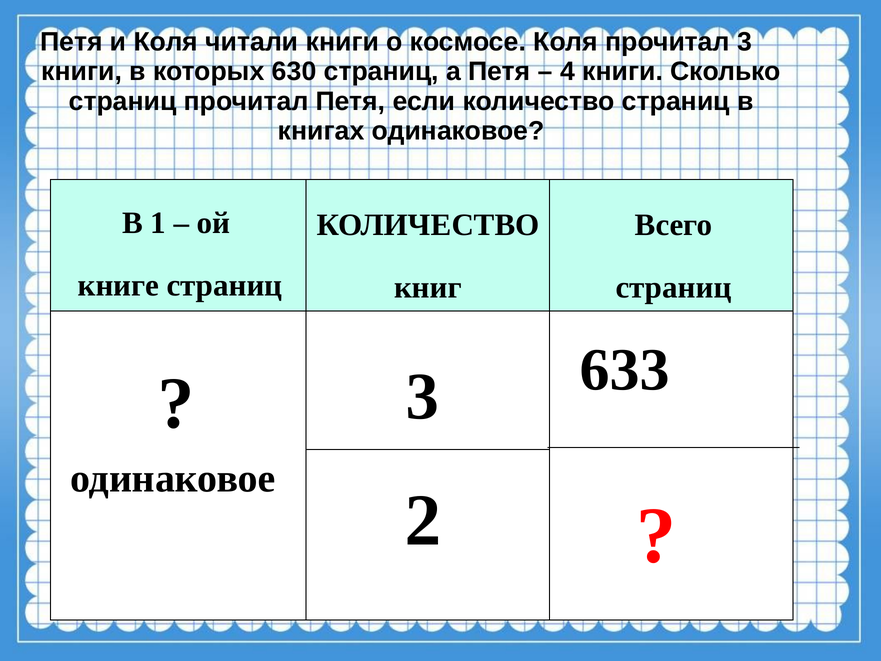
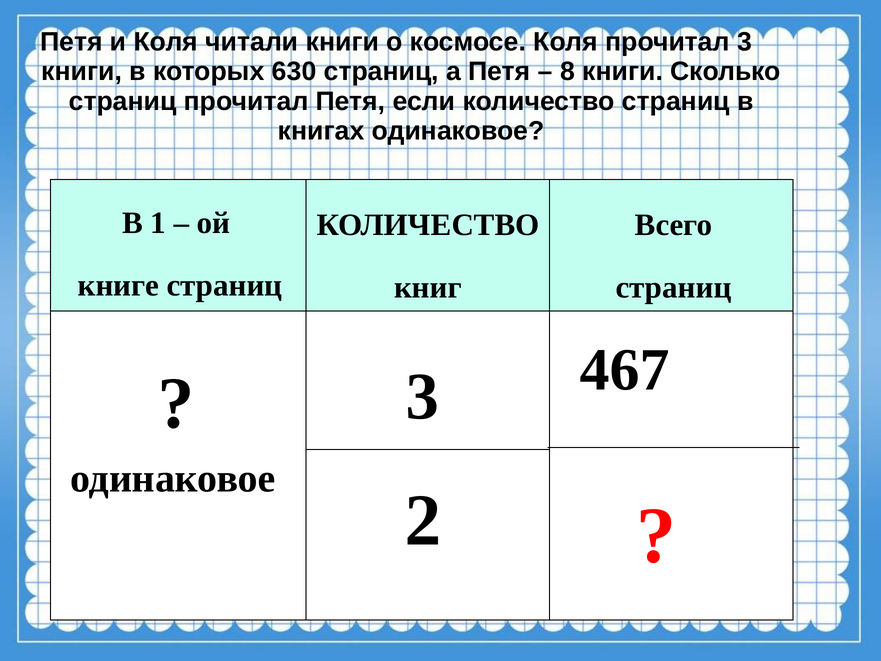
4: 4 -> 8 (568, 72)
633: 633 -> 467 (625, 370)
